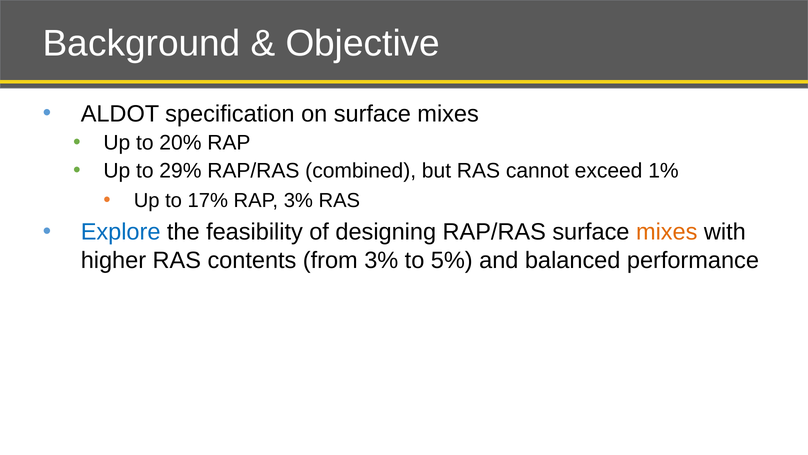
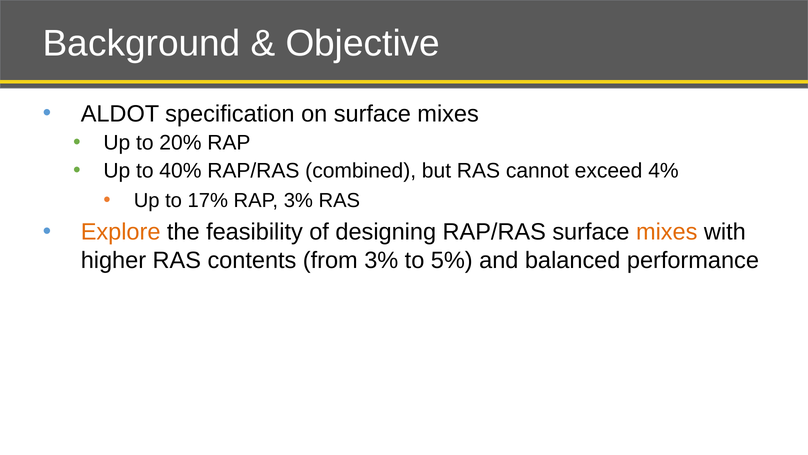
29%: 29% -> 40% (180, 171)
1%: 1% -> 4% (663, 171)
Explore colour: blue -> orange (121, 232)
